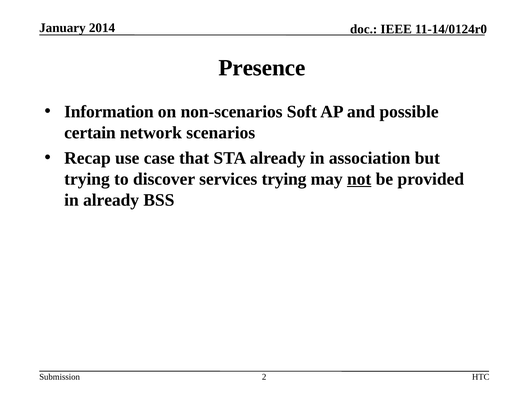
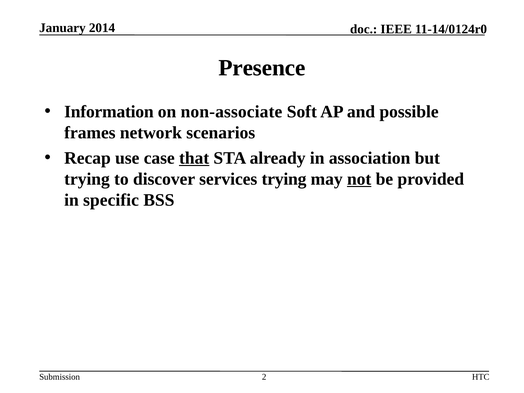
non-scenarios: non-scenarios -> non-associate (231, 112)
certain: certain -> frames (90, 133)
that underline: none -> present (194, 158)
in already: already -> specific (111, 200)
